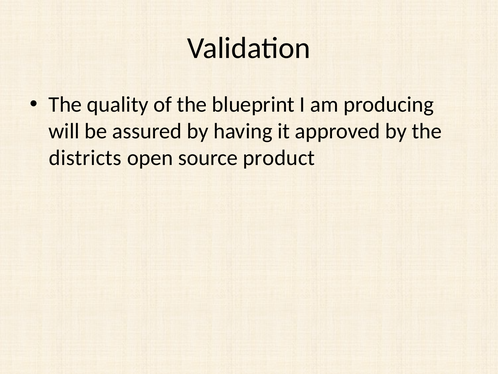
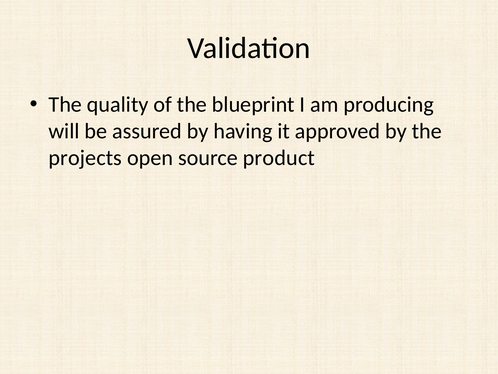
districts: districts -> projects (85, 158)
